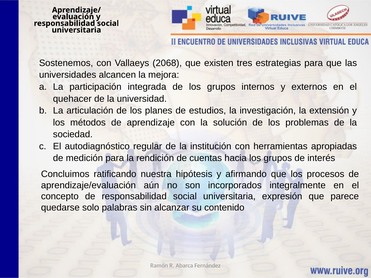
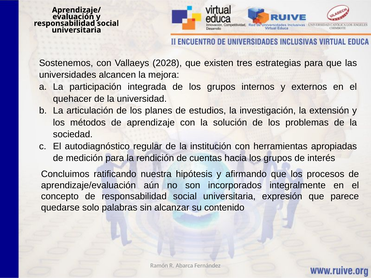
2068: 2068 -> 2028 (167, 63)
